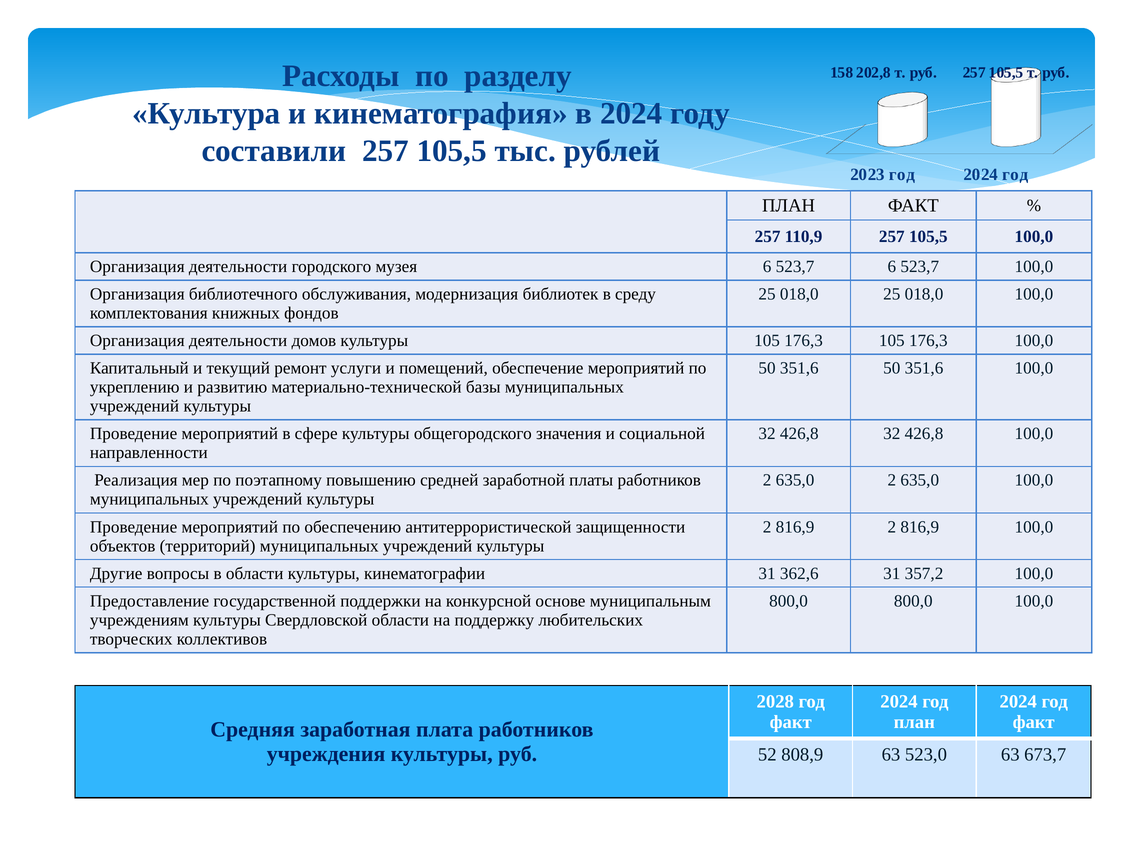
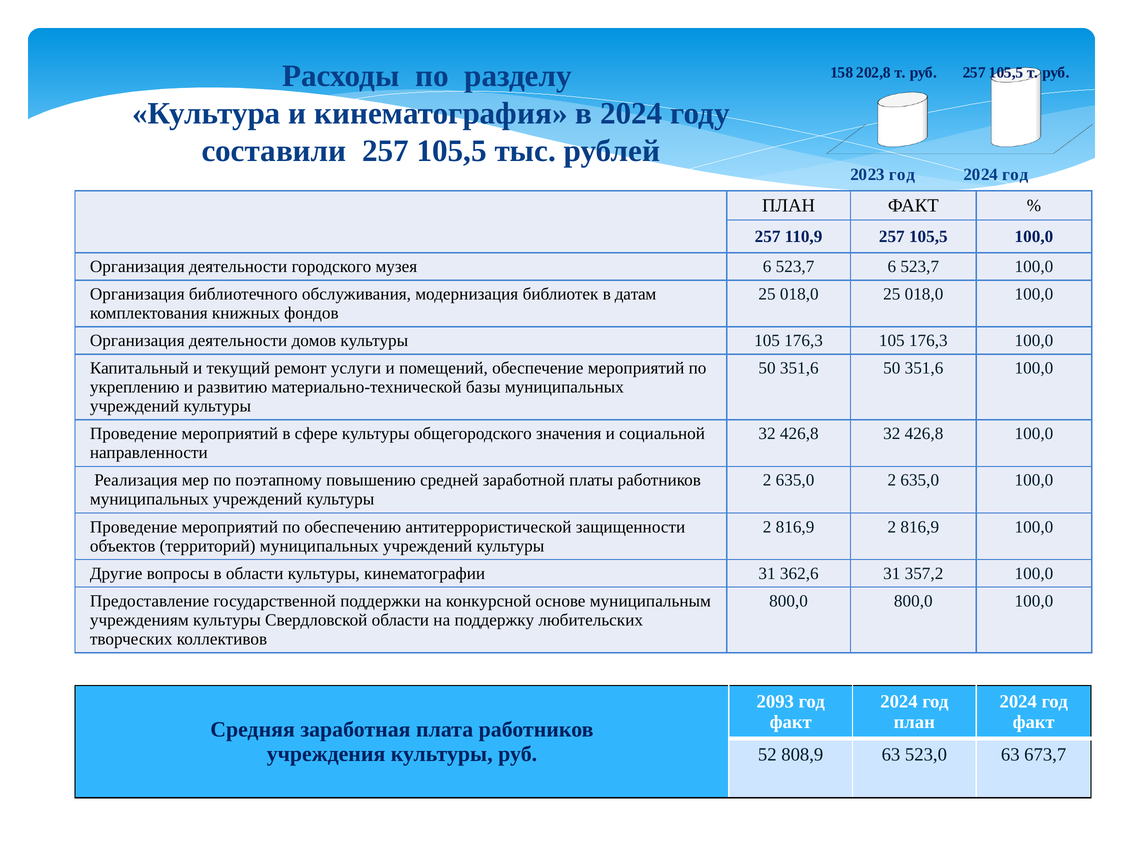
среду: среду -> датам (636, 294)
2028: 2028 -> 2093 (775, 702)
